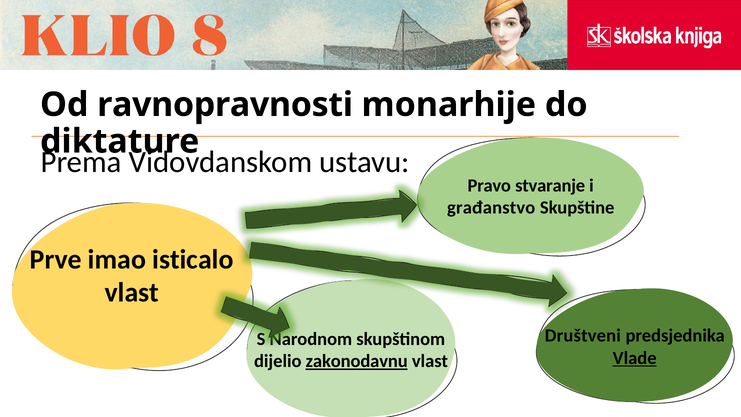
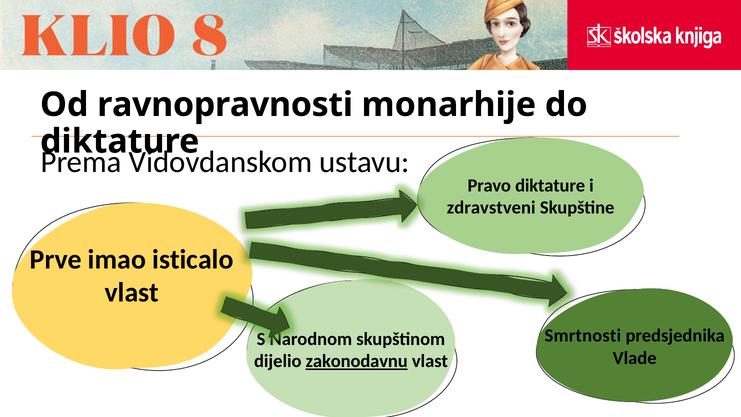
Pravo stvaranje: stvaranje -> diktature (550, 185)
građanstvo: građanstvo -> zdravstveni (491, 208)
Društveni: Društveni -> Smrtnosti (583, 336)
Vlade underline: present -> none (635, 358)
